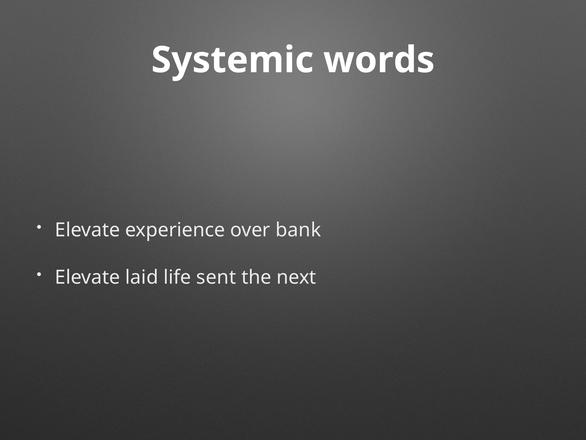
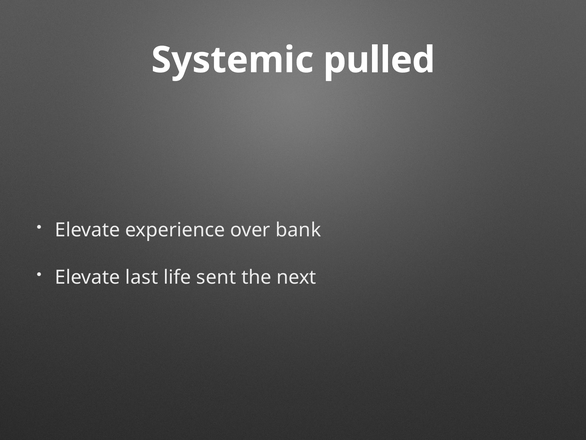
words: words -> pulled (379, 60)
laid: laid -> last (142, 277)
